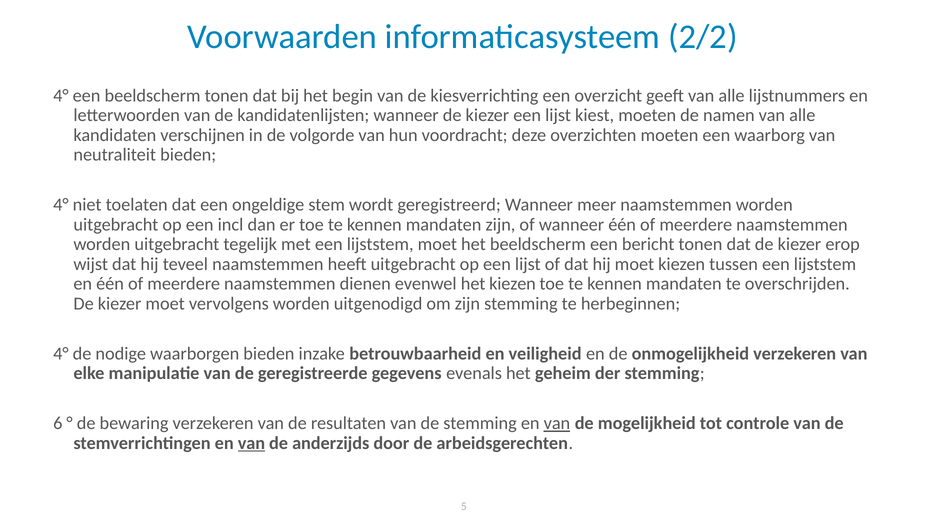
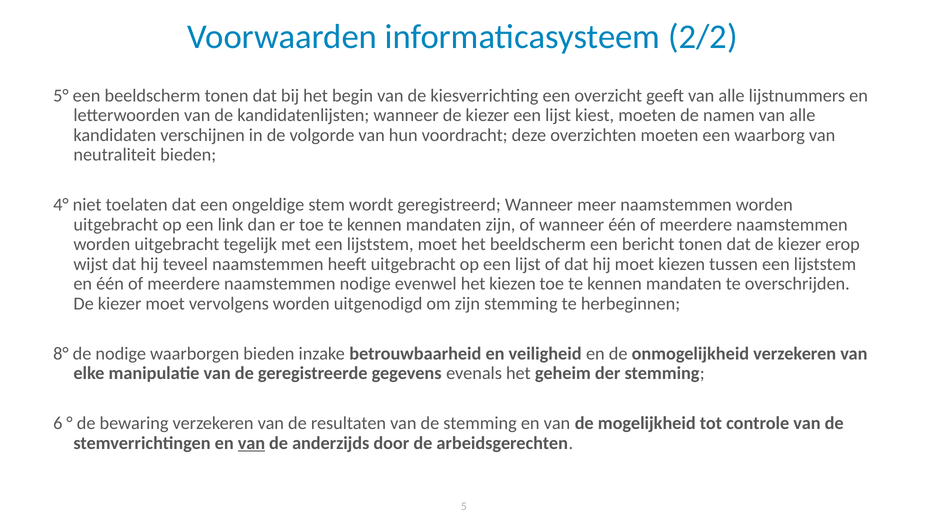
4°: 4° -> 5° (61, 96)
incl: incl -> link (231, 225)
naamstemmen dienen: dienen -> nodige (365, 284)
4°: 4° -> 8° (61, 354)
van underline: present -> none (557, 424)
